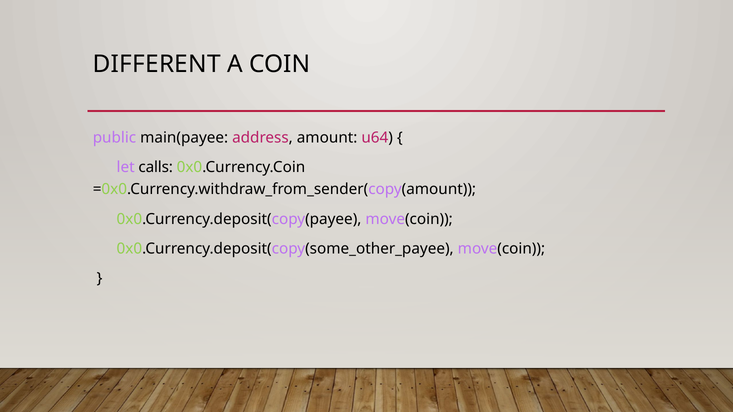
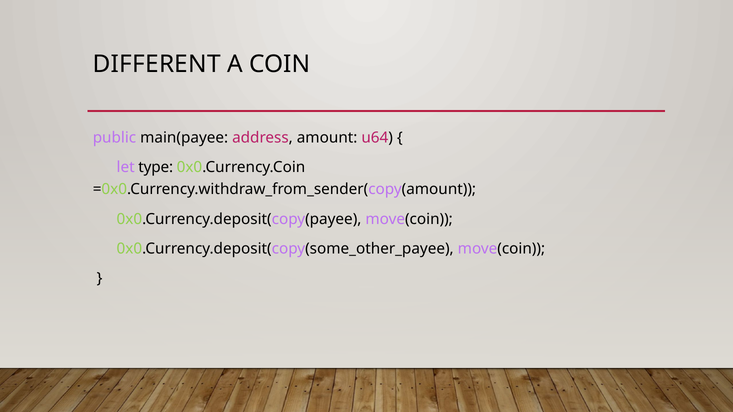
calls: calls -> type (156, 167)
